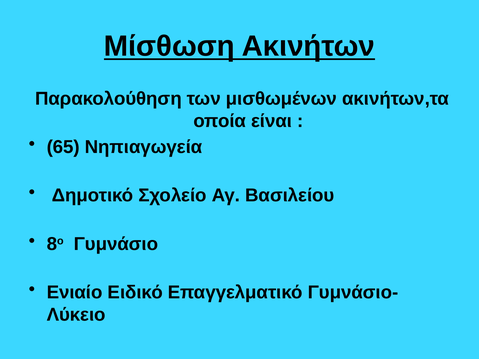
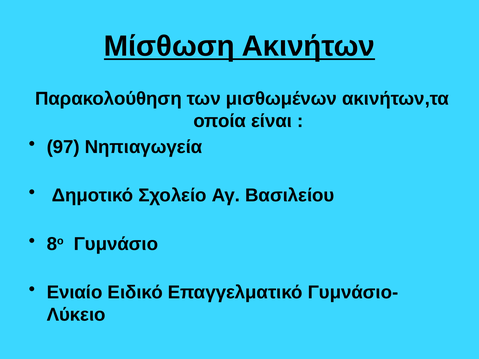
65: 65 -> 97 (63, 147)
